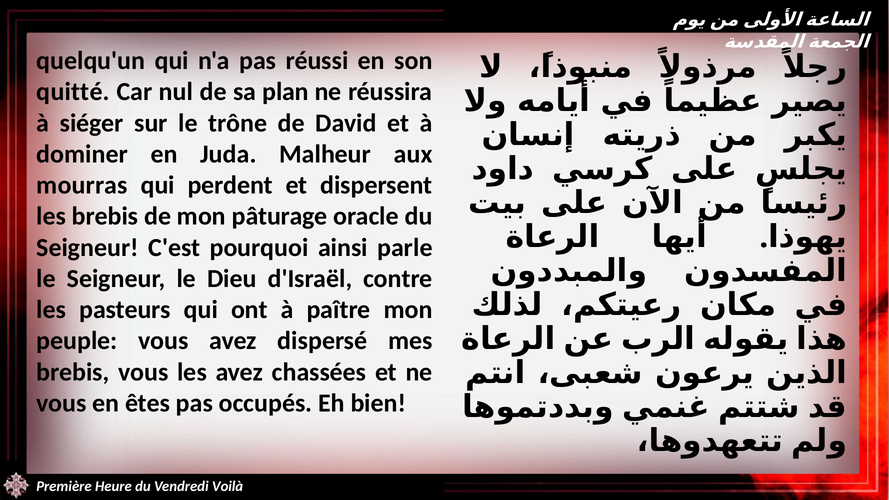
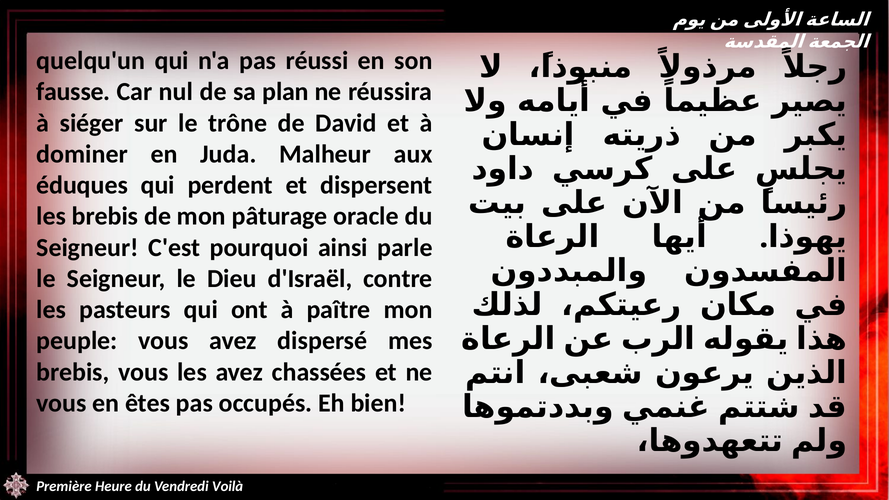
quitté: quitté -> fausse (73, 92)
mourras: mourras -> éduques (82, 185)
